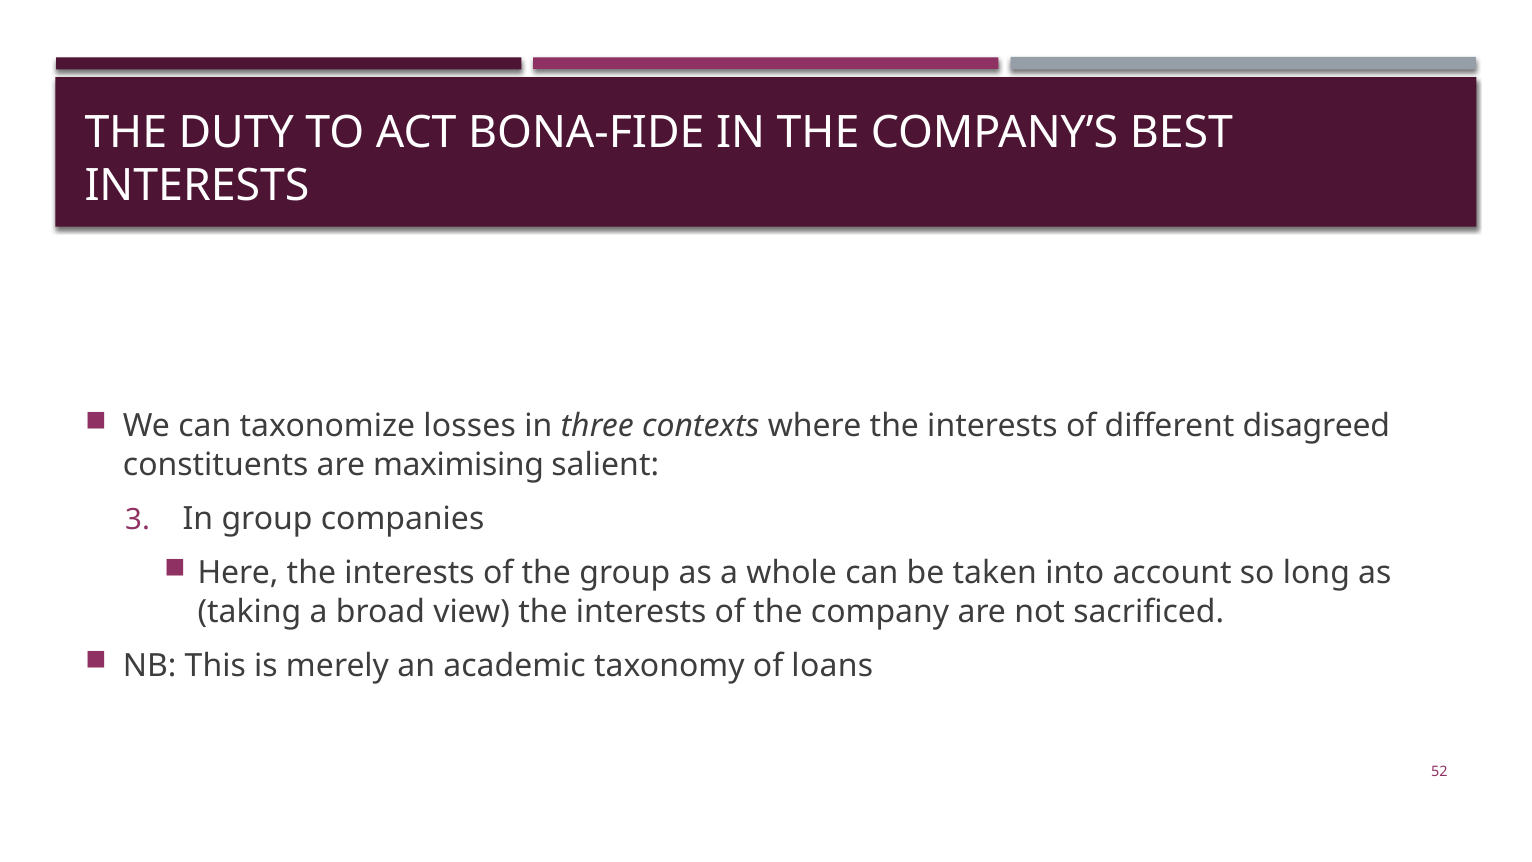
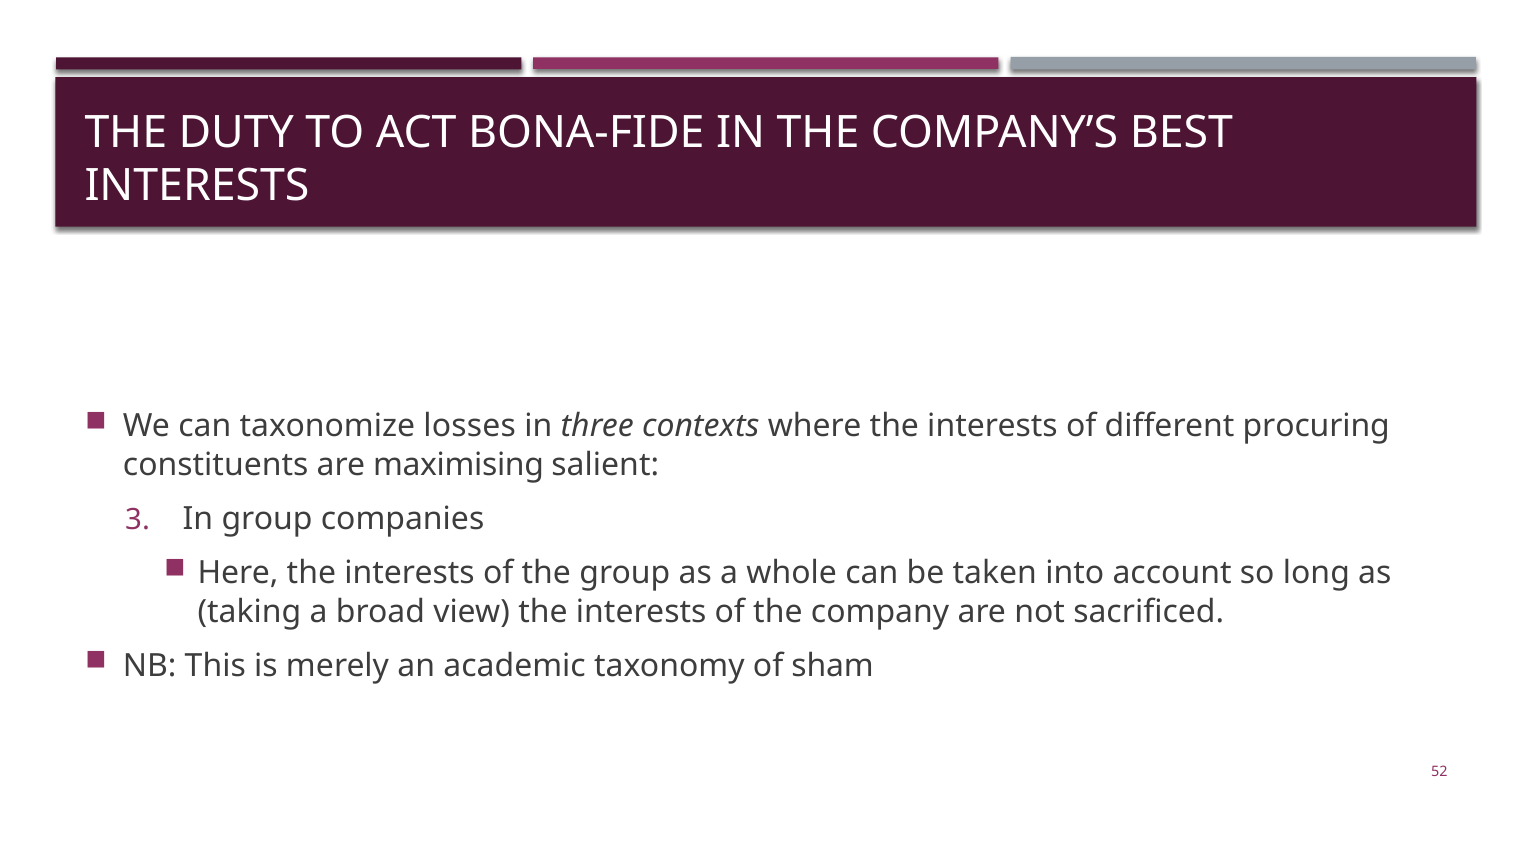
disagreed: disagreed -> procuring (1316, 426)
loans: loans -> sham (833, 666)
